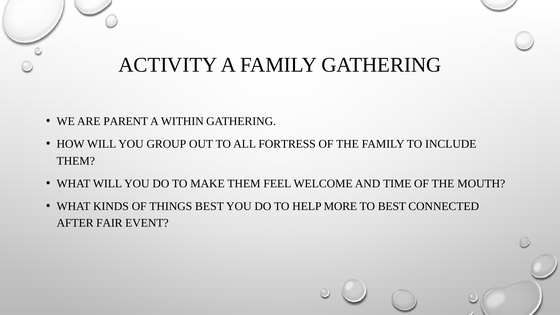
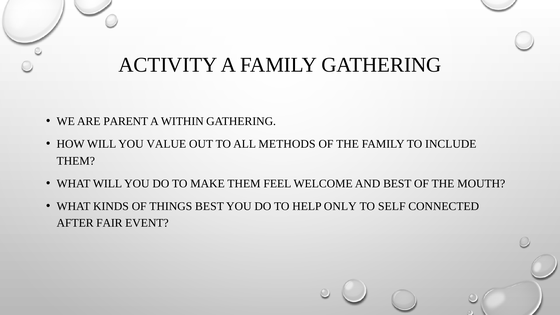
GROUP: GROUP -> VALUE (166, 144)
FORTRESS: FORTRESS -> METHODS (287, 144)
AND TIME: TIME -> BEST (397, 184)
MORE: MORE -> ONLY (340, 206)
TO BEST: BEST -> SELF (392, 206)
